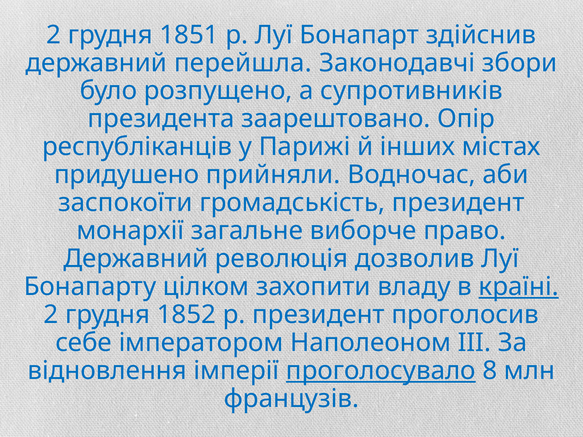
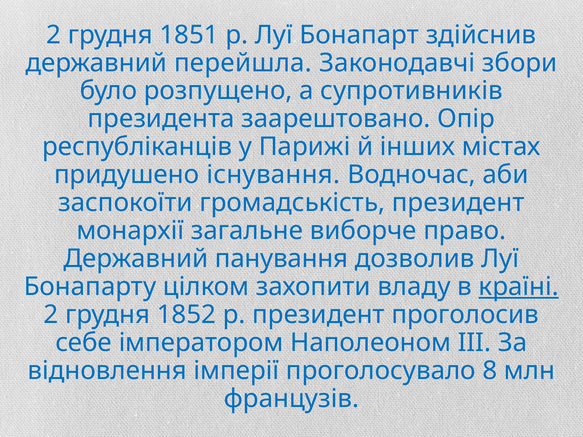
прийняли: прийняли -> існування (273, 175)
революція: революція -> панування (282, 259)
проголосувало underline: present -> none (381, 371)
